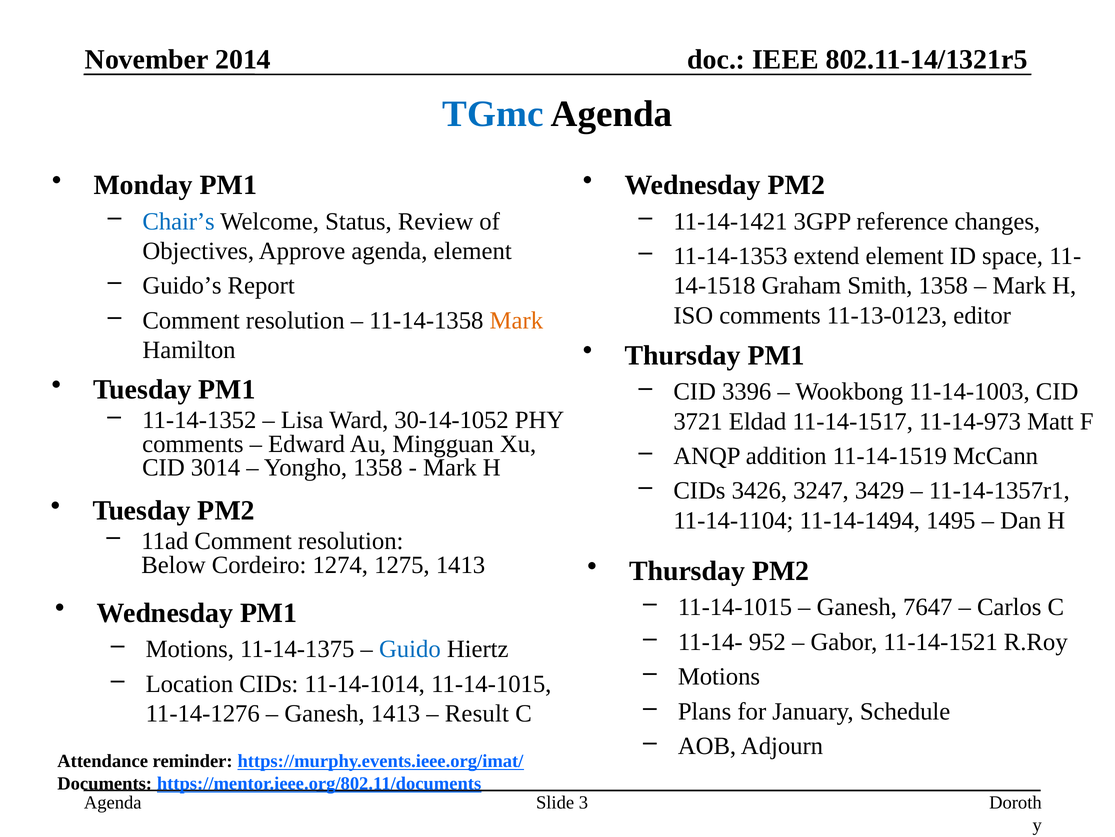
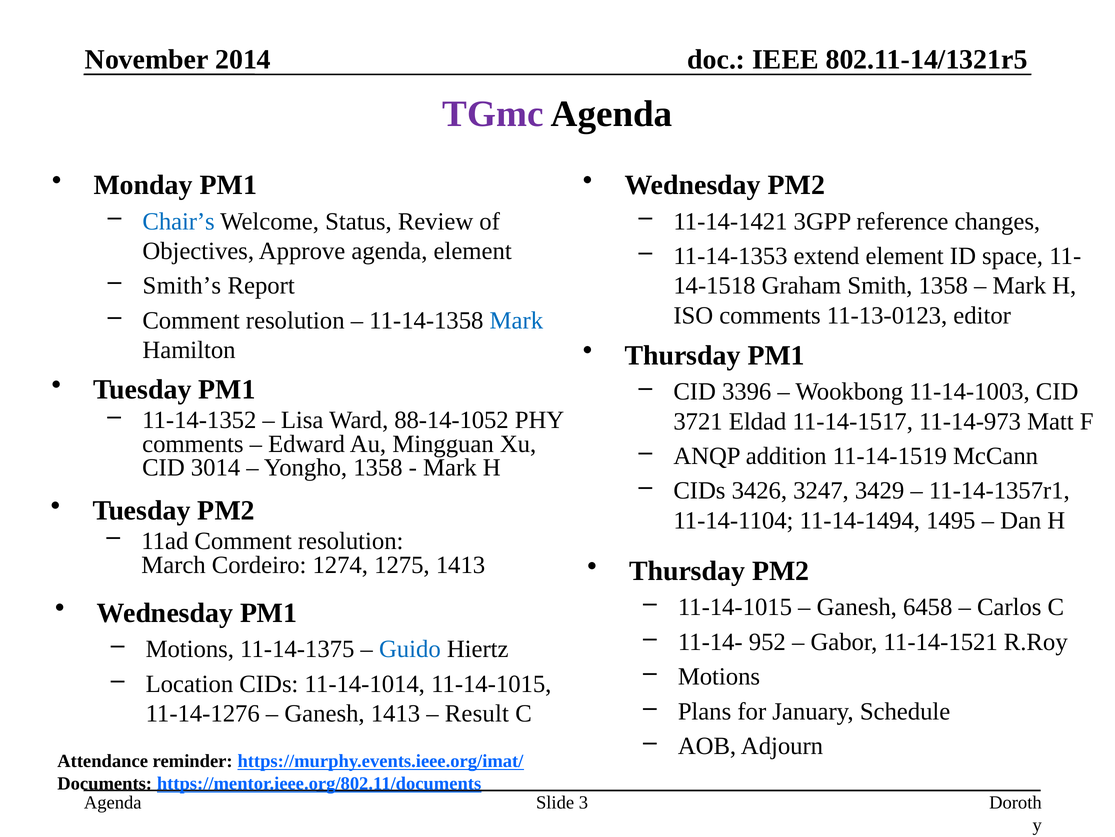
TGmc colour: blue -> purple (493, 114)
Guido’s: Guido’s -> Smith’s (182, 286)
Mark colour: orange -> blue (516, 320)
30-14-1052: 30-14-1052 -> 88-14-1052 (452, 420)
Below: Below -> March (174, 564)
7647: 7647 -> 6458 (928, 607)
